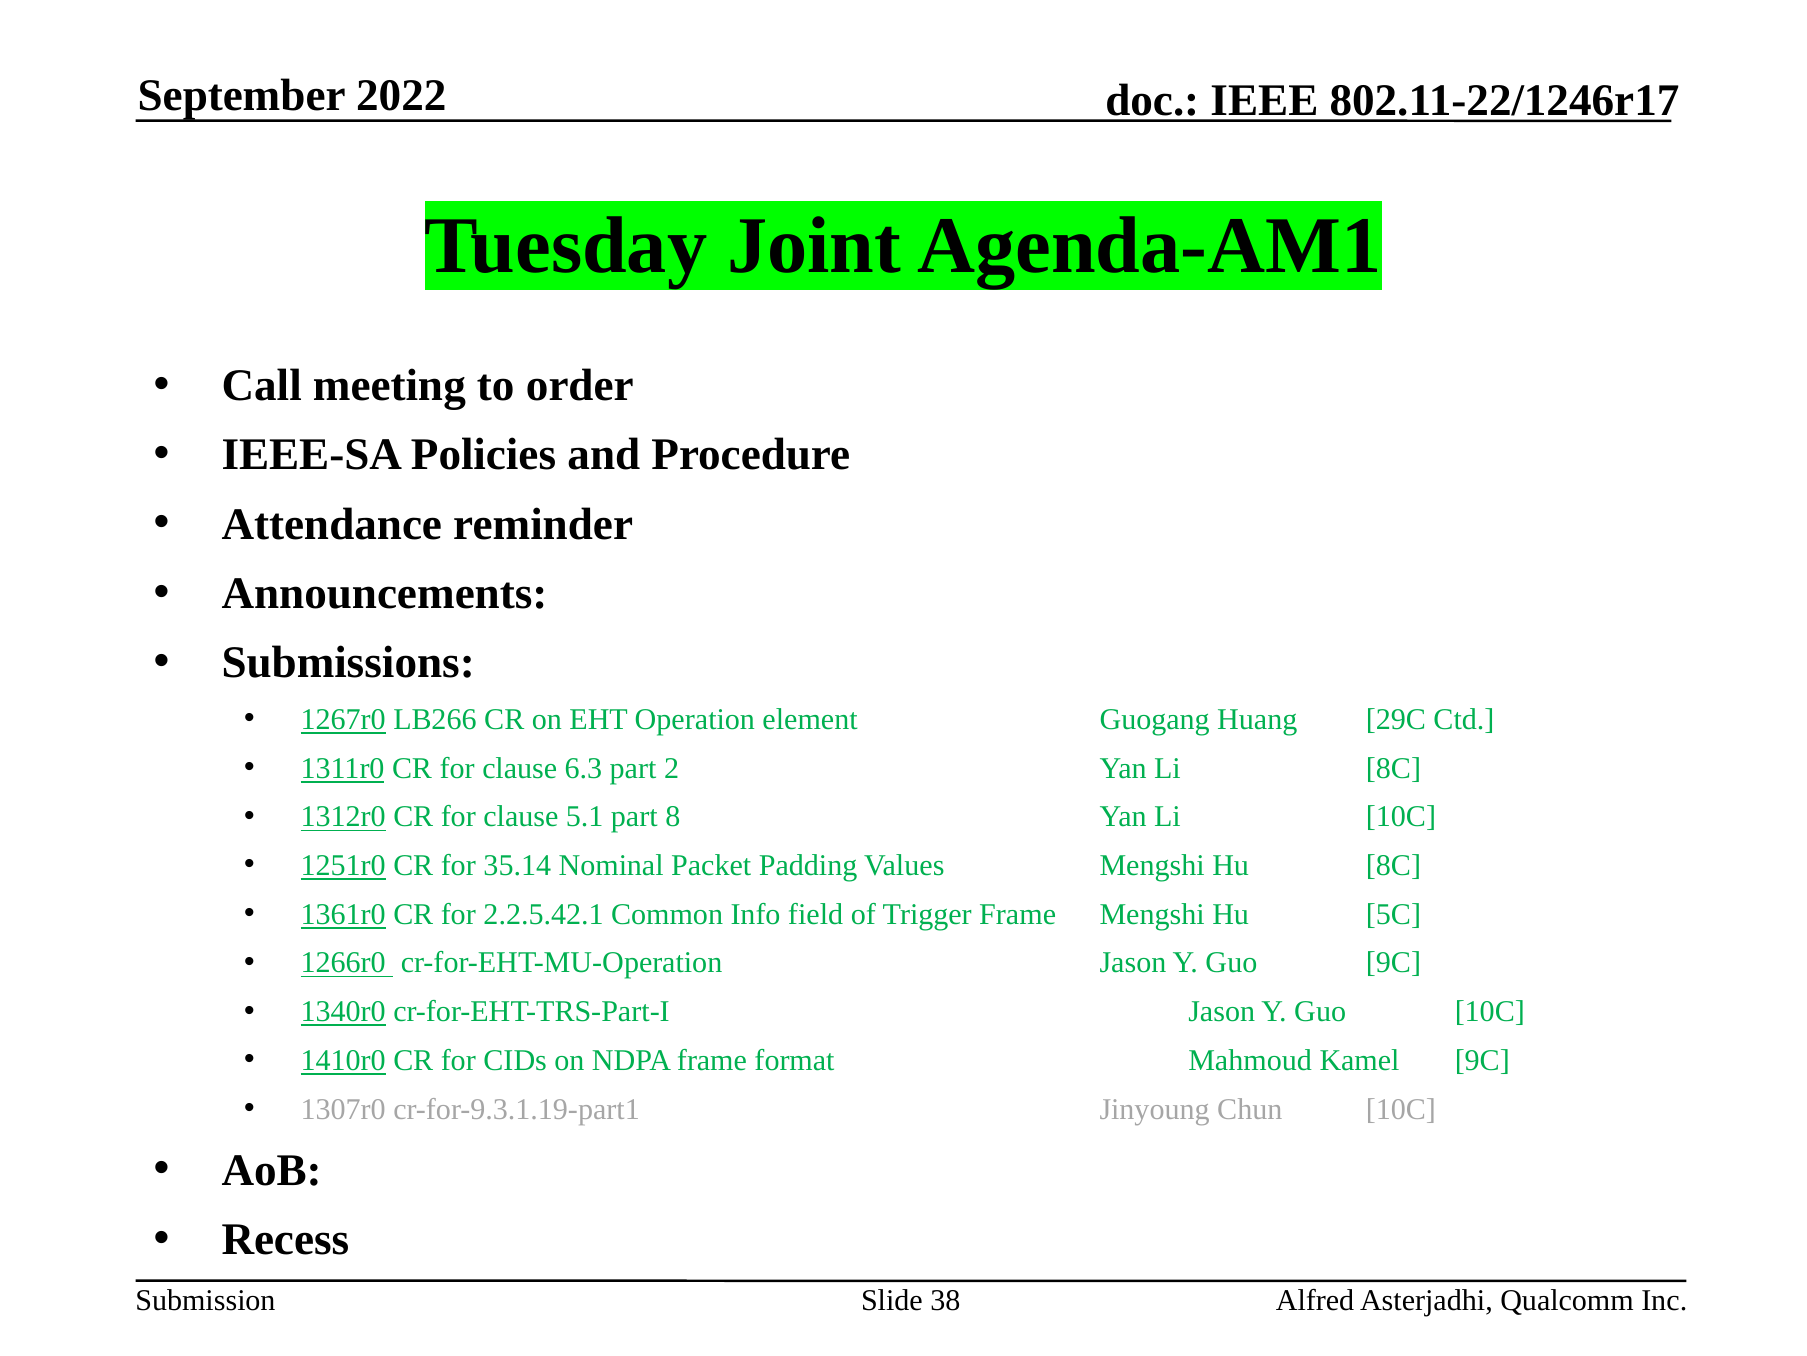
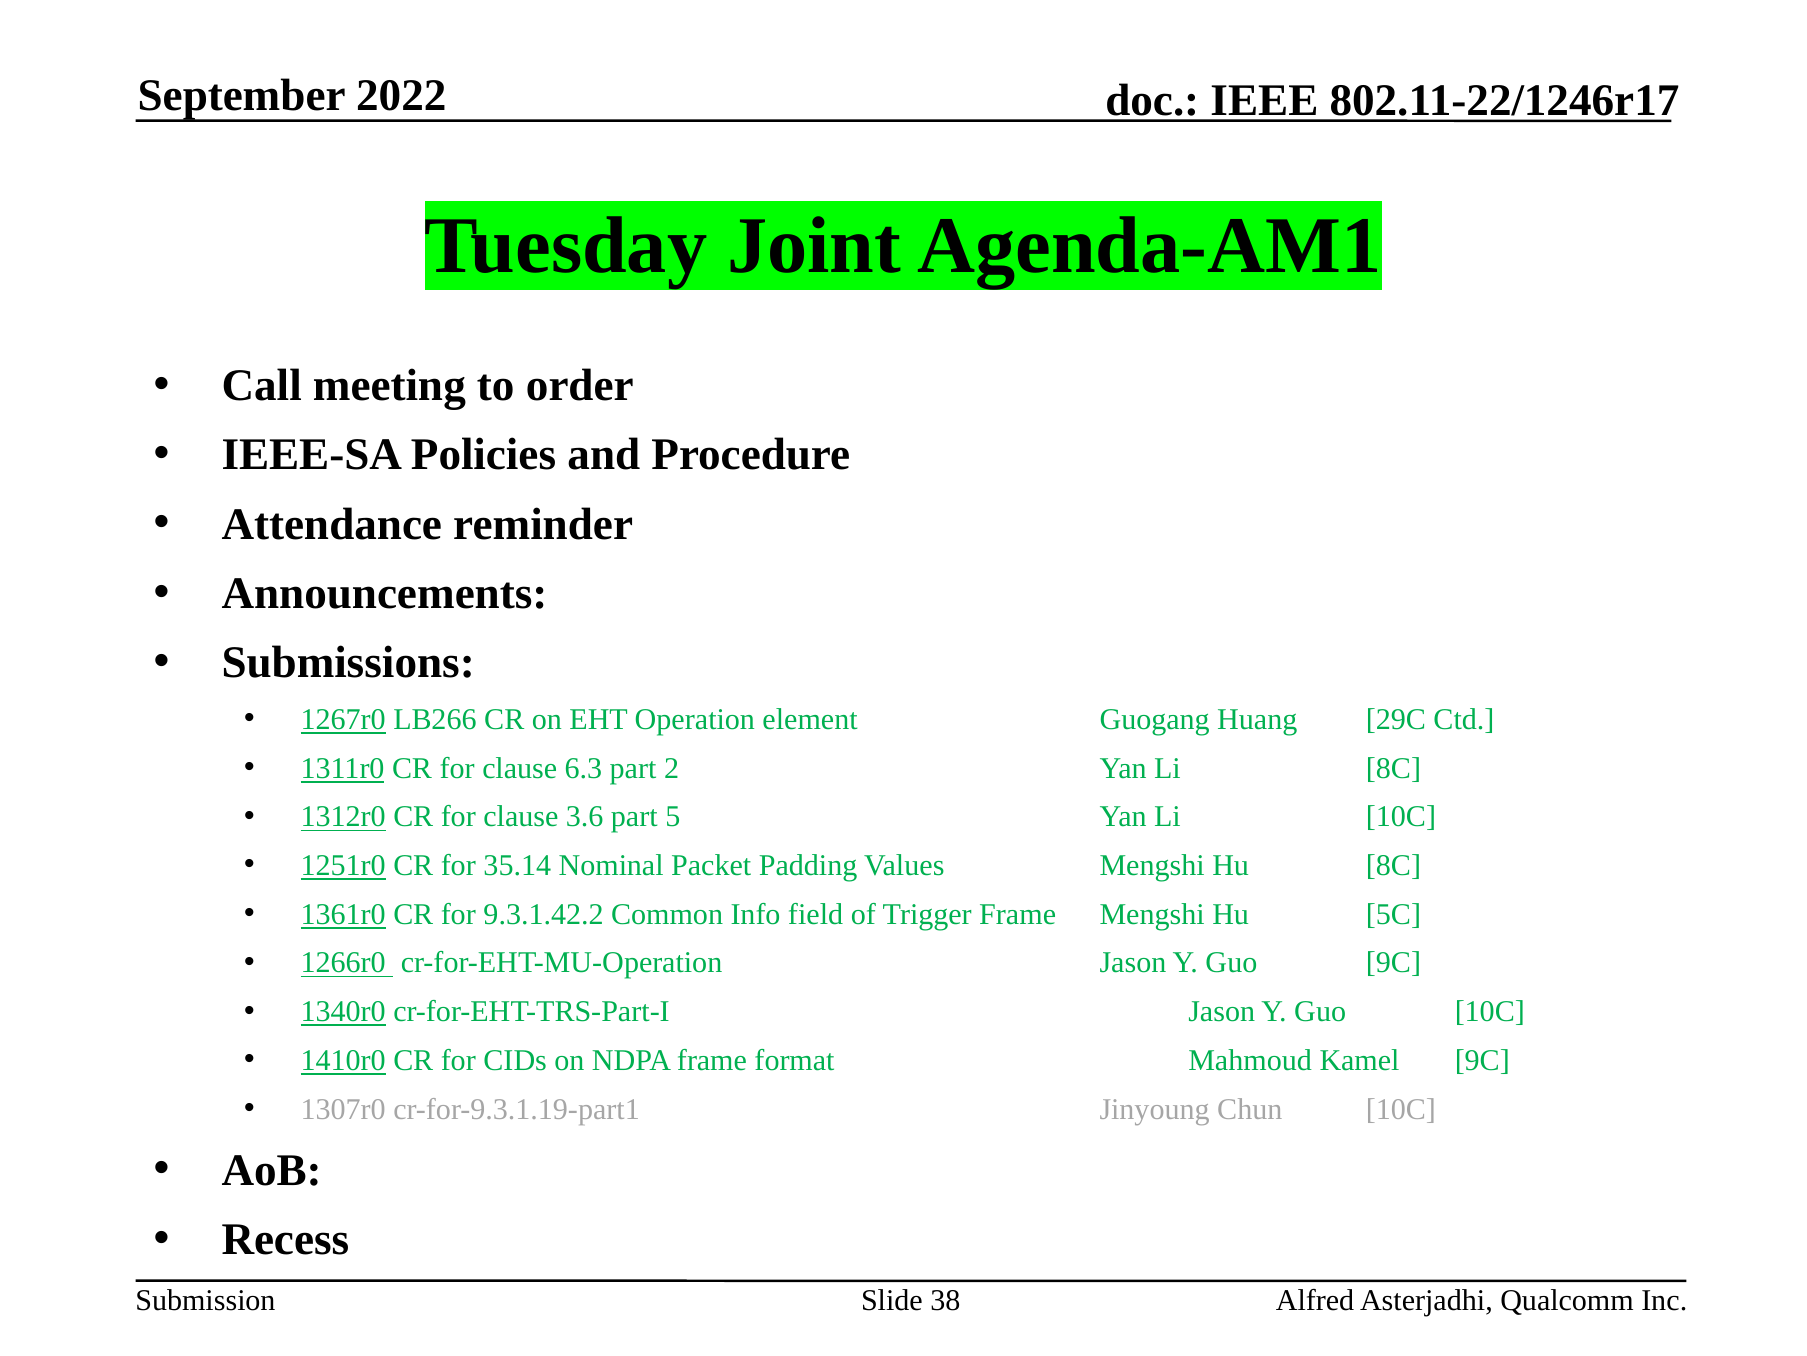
5.1: 5.1 -> 3.6 (585, 817)
8: 8 -> 5 (673, 817)
2.2.5.42.1: 2.2.5.42.1 -> 9.3.1.42.2 (544, 914)
